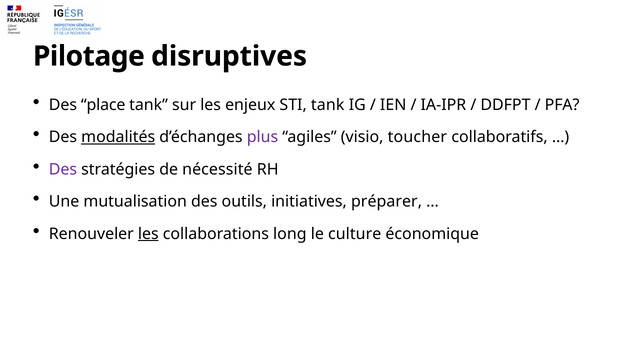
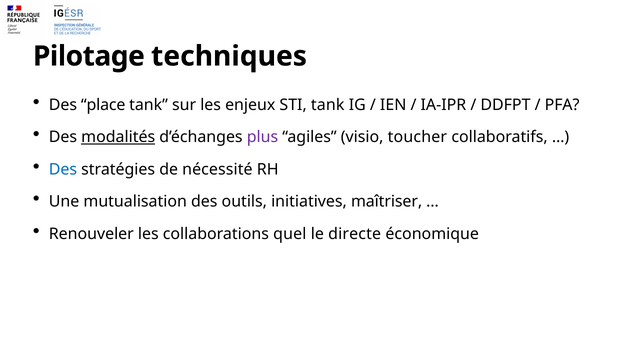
disruptives: disruptives -> techniques (229, 56)
Des colour: purple -> blue (63, 169)
préparer: préparer -> maîtriser (387, 202)
les underline: present -> none (148, 234)
long: long -> quel (290, 234)
culture: culture -> directe (355, 234)
